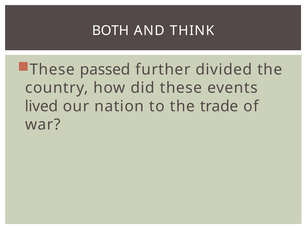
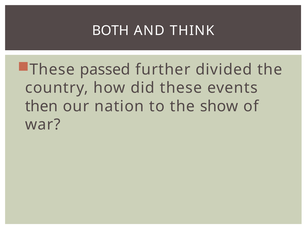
lived: lived -> then (41, 106)
trade: trade -> show (219, 106)
